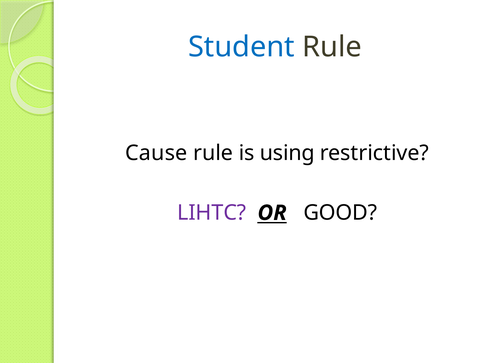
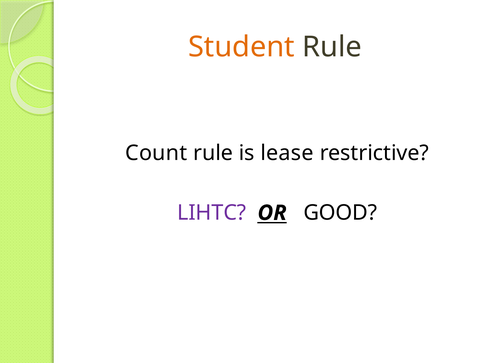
Student colour: blue -> orange (241, 47)
Cause: Cause -> Count (156, 153)
using: using -> lease (287, 153)
